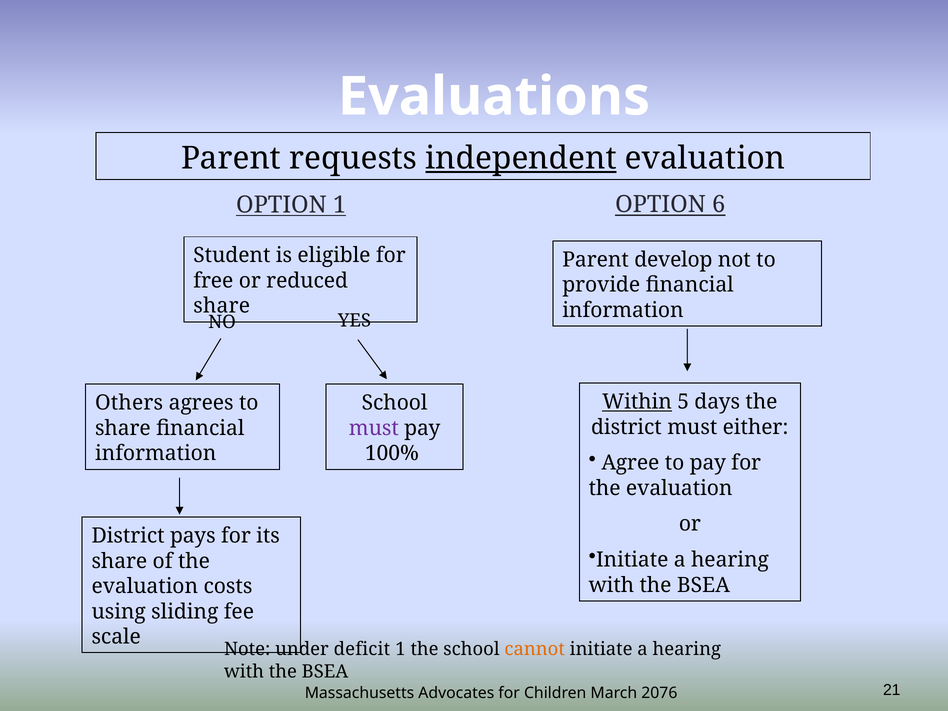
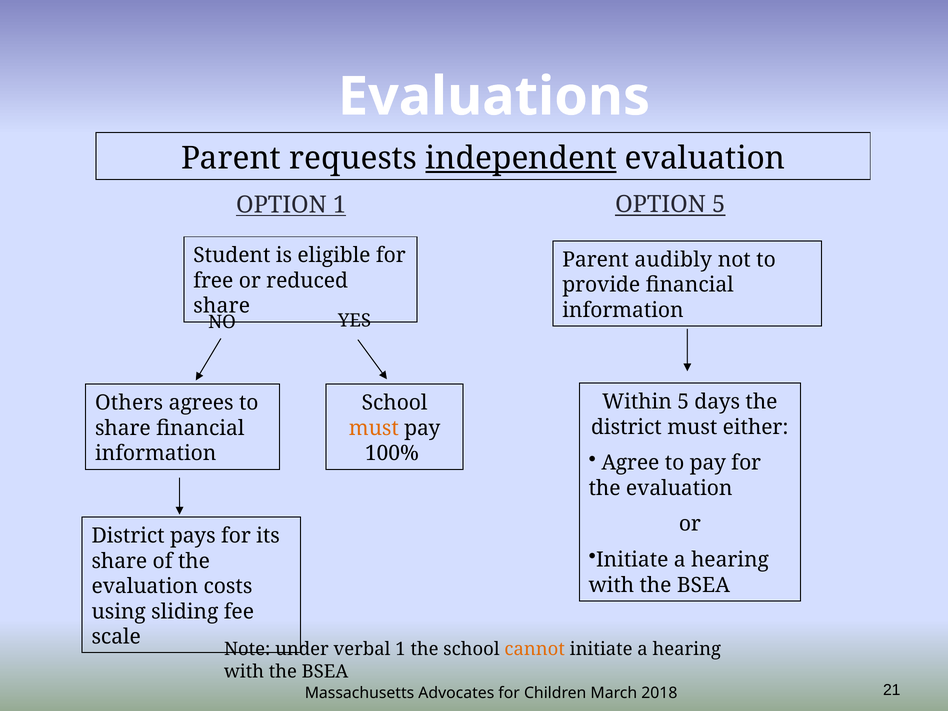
OPTION 6: 6 -> 5 (719, 205)
develop: develop -> audibly (673, 260)
Within underline: present -> none (637, 402)
must colour: purple -> orange (374, 428)
deficit: deficit -> verbal (362, 649)
2076: 2076 -> 2018 (659, 693)
